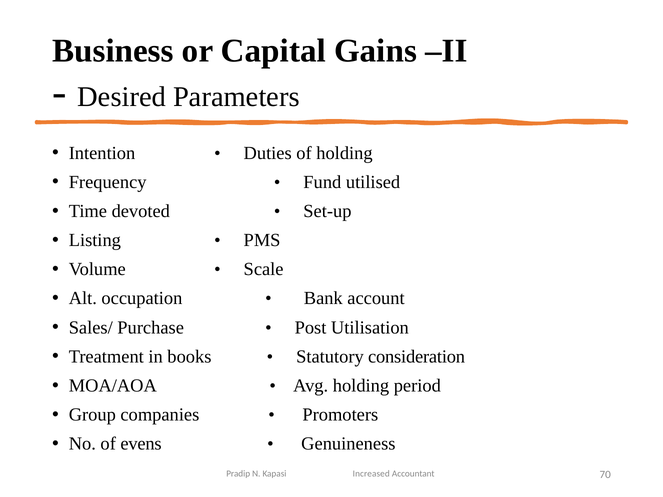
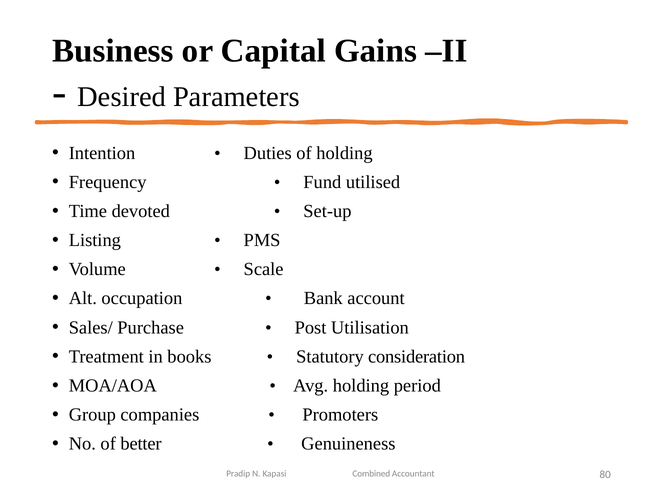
evens: evens -> better (141, 444)
Increased: Increased -> Combined (371, 474)
70: 70 -> 80 (605, 475)
